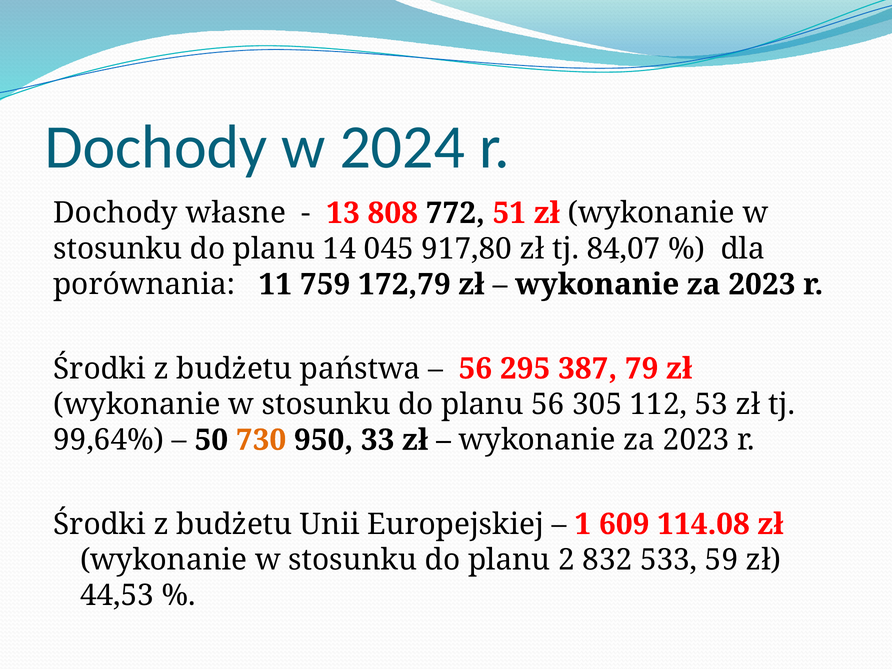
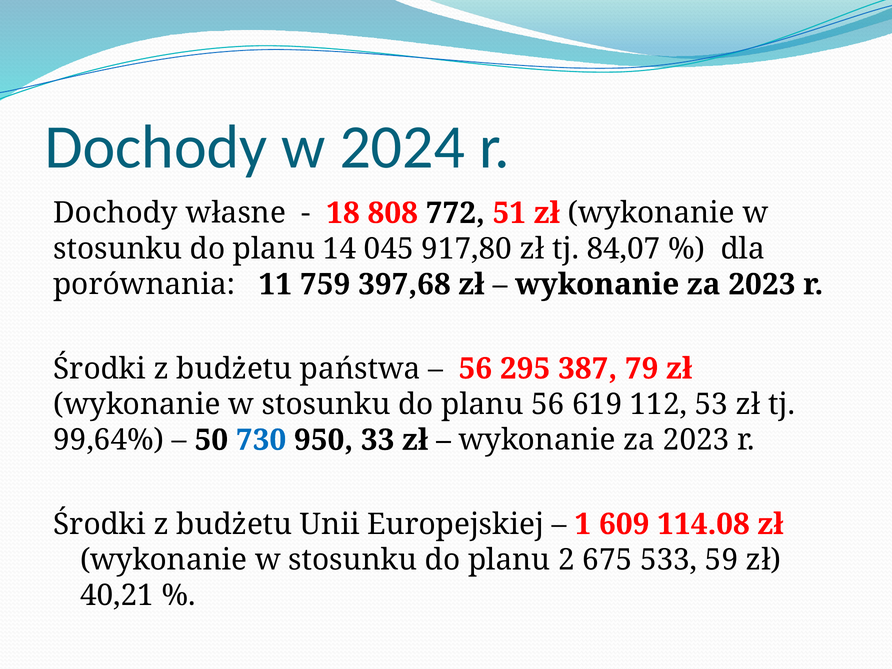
13: 13 -> 18 (343, 213)
172,79: 172,79 -> 397,68 (404, 284)
305: 305 -> 619 (597, 404)
730 colour: orange -> blue (261, 440)
832: 832 -> 675 (607, 560)
44,53: 44,53 -> 40,21 (117, 596)
